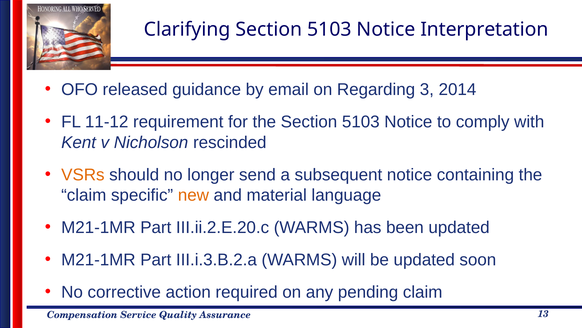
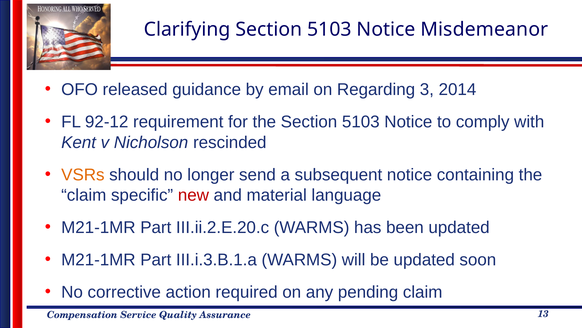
Interpretation: Interpretation -> Misdemeanor (484, 29)
11-12: 11-12 -> 92-12 (107, 122)
new colour: orange -> red (193, 195)
III.i.3.B.2.a: III.i.3.B.2.a -> III.i.3.B.1.a (216, 259)
